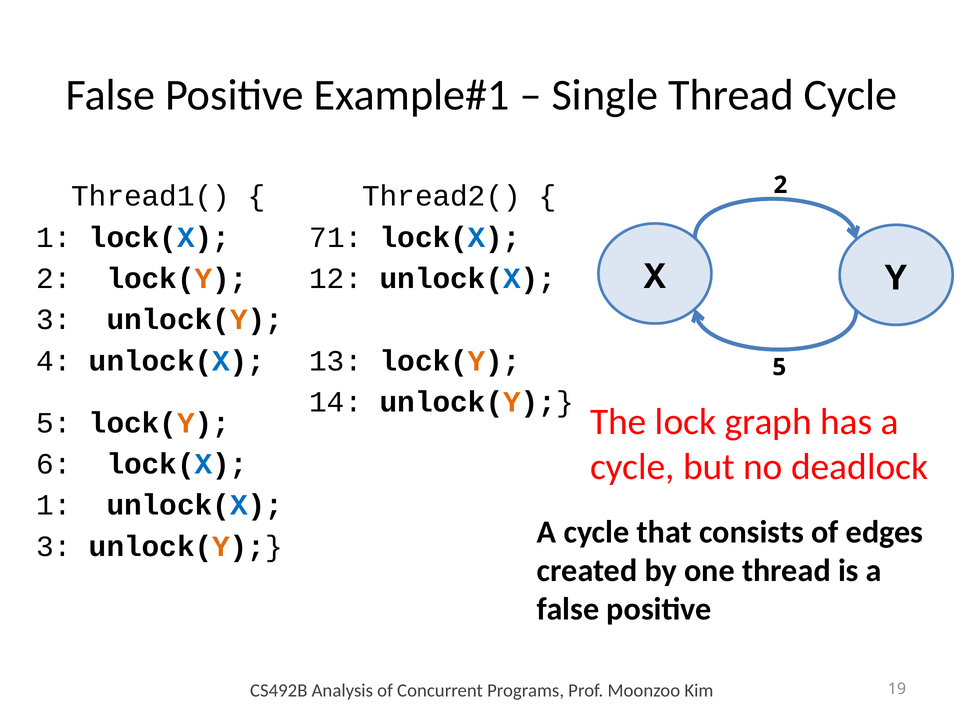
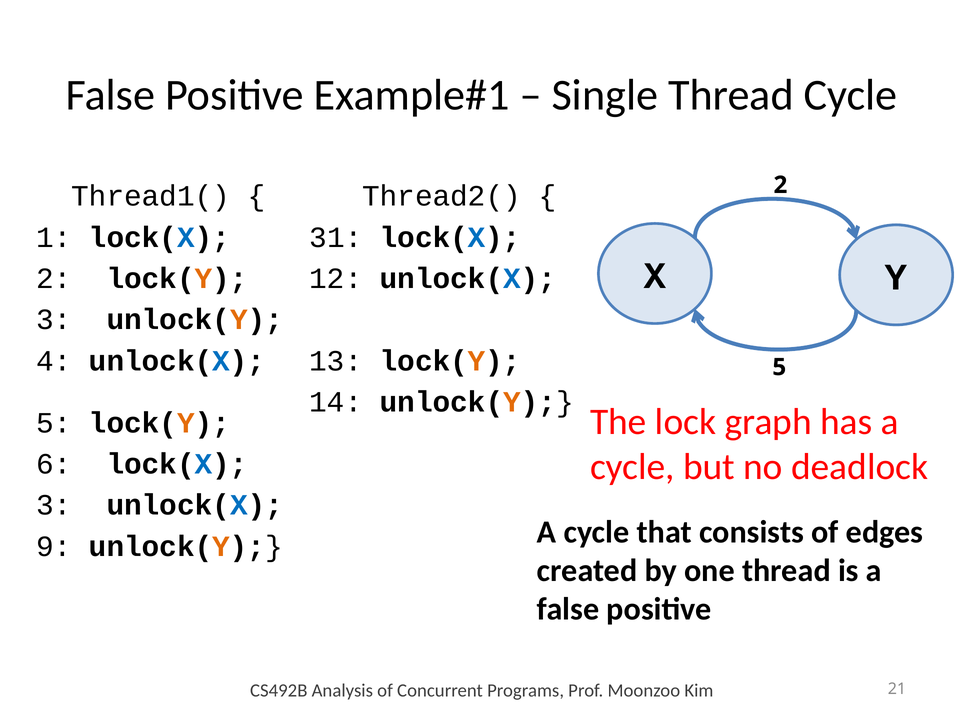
71: 71 -> 31 (336, 237)
1: 1 -> 3 (54, 505)
3: 3 -> 9 (54, 546)
19: 19 -> 21 (897, 689)
